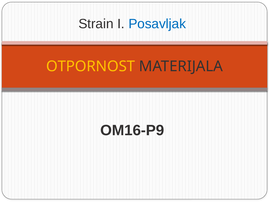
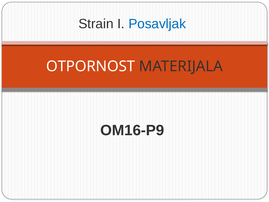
OTPORNOST colour: yellow -> white (91, 66)
